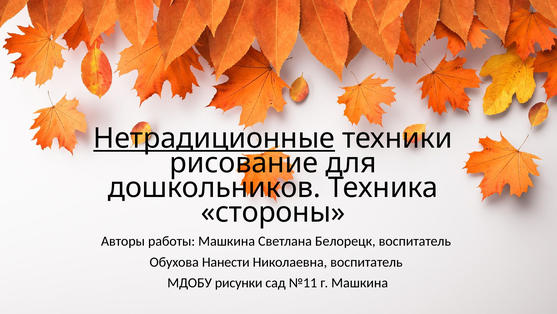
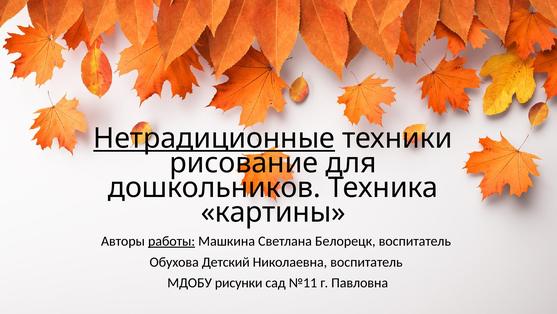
стороны: стороны -> картины (273, 212)
работы underline: none -> present (172, 241)
Нанести: Нанести -> Детский (226, 262)
г Машкина: Машкина -> Павловна (360, 282)
